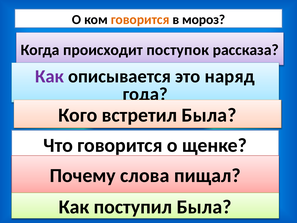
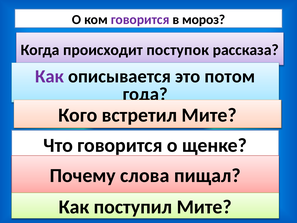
говорится colour: orange -> purple (140, 20)
наряд: наряд -> потом (230, 76)
встретил Была: Была -> Мите (209, 115)
поступил Была: Была -> Мите (204, 207)
